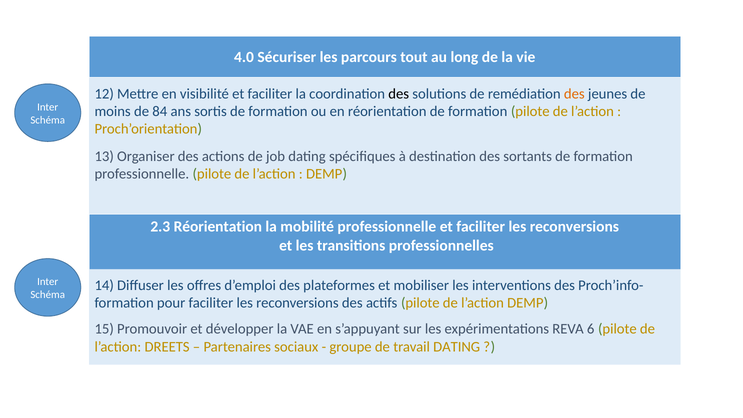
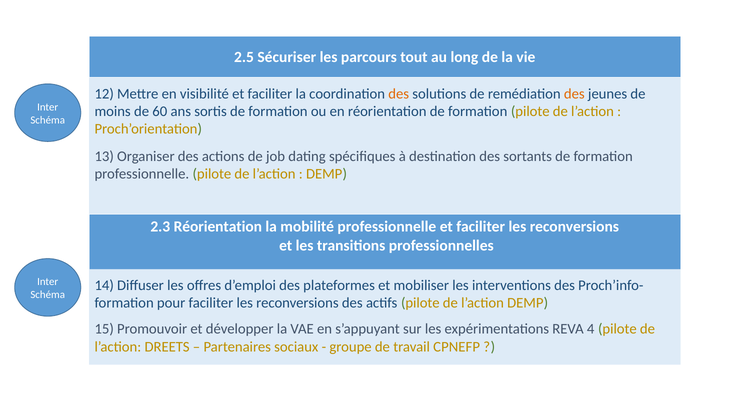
4.0: 4.0 -> 2.5 (244, 57)
des colour: black -> orange (399, 94)
84: 84 -> 60 (160, 111)
6: 6 -> 4 (591, 329)
travail DATING: DATING -> CPNEFP (457, 347)
